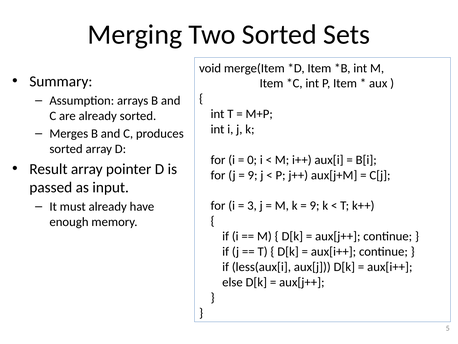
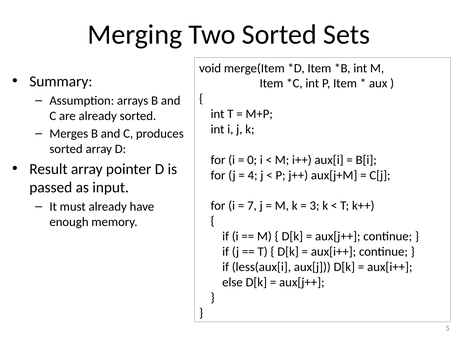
9: 9 -> 4 (253, 175)
3: 3 -> 7 (252, 205)
9: 9 -> 3 (315, 205)
